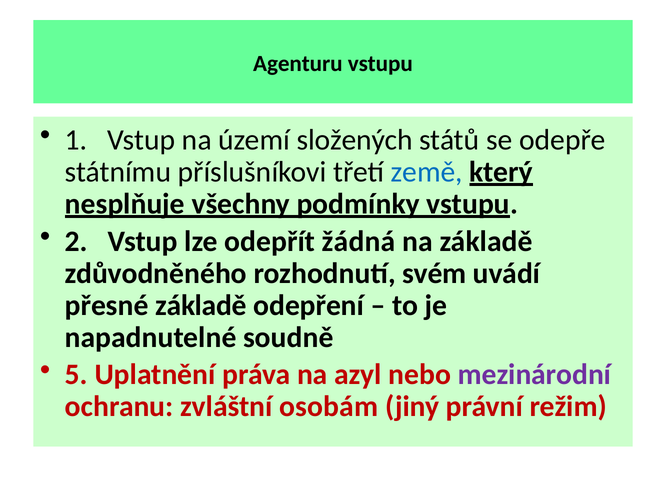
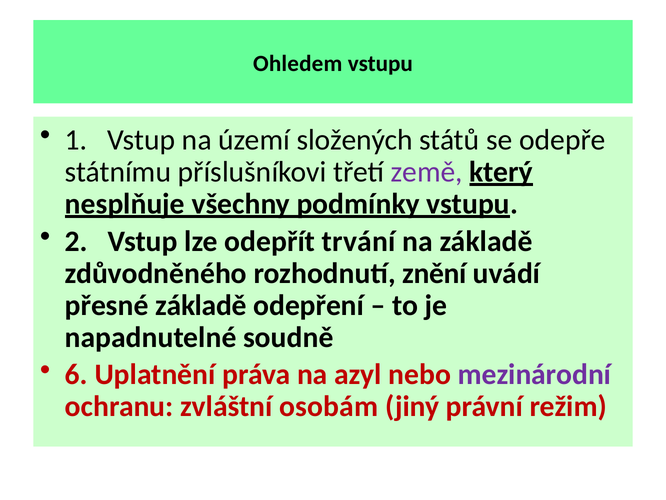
Agenturu: Agenturu -> Ohledem (298, 64)
země colour: blue -> purple (427, 172)
žádná: žádná -> trvání (359, 241)
svém: svém -> znění (434, 273)
5: 5 -> 6 (76, 374)
